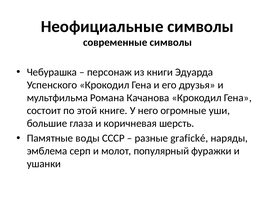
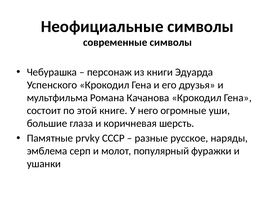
воды: воды -> prvky (88, 138)
grafické: grafické -> русское (189, 138)
